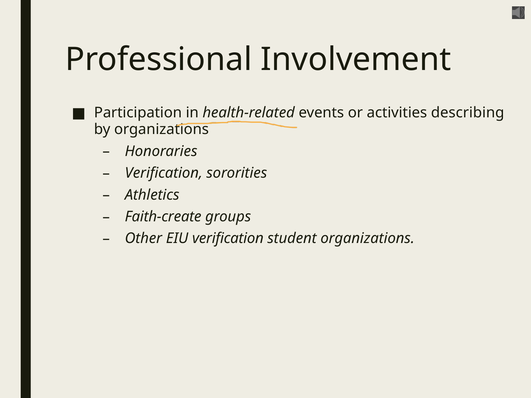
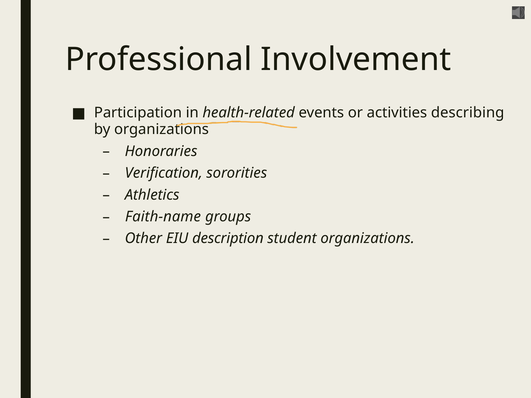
Faith-create: Faith-create -> Faith-name (163, 217)
EIU verification: verification -> description (228, 239)
